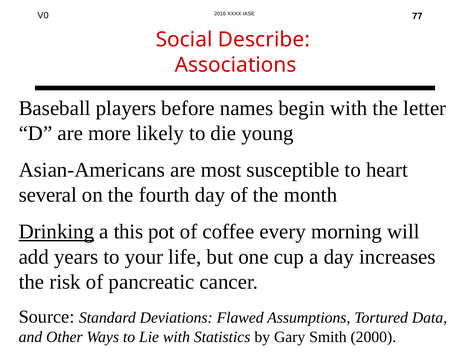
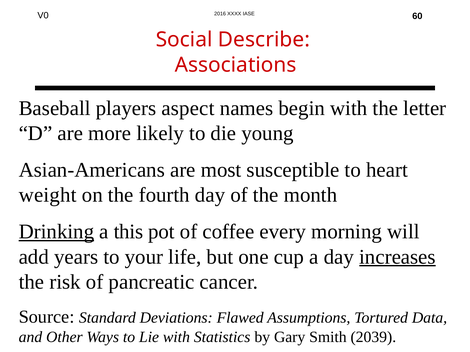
77: 77 -> 60 (417, 16)
before: before -> aspect (188, 108)
several: several -> weight (48, 195)
increases underline: none -> present (397, 257)
2000: 2000 -> 2039 (373, 338)
